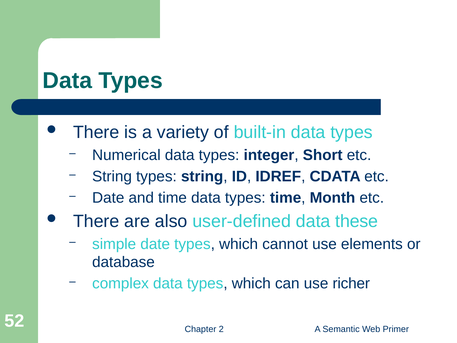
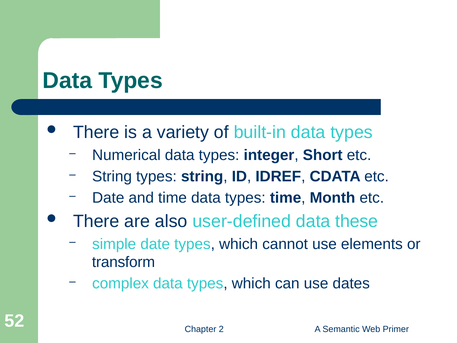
database: database -> transform (124, 262)
richer: richer -> dates (351, 283)
